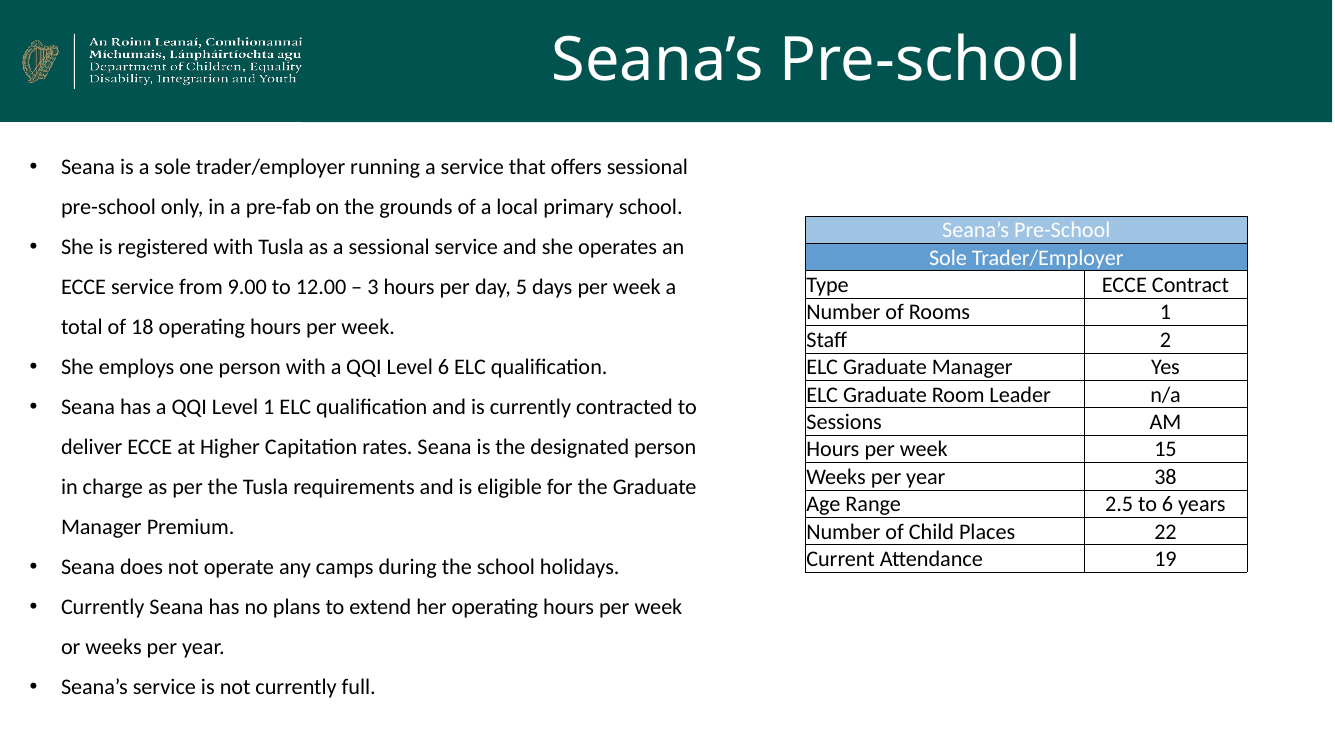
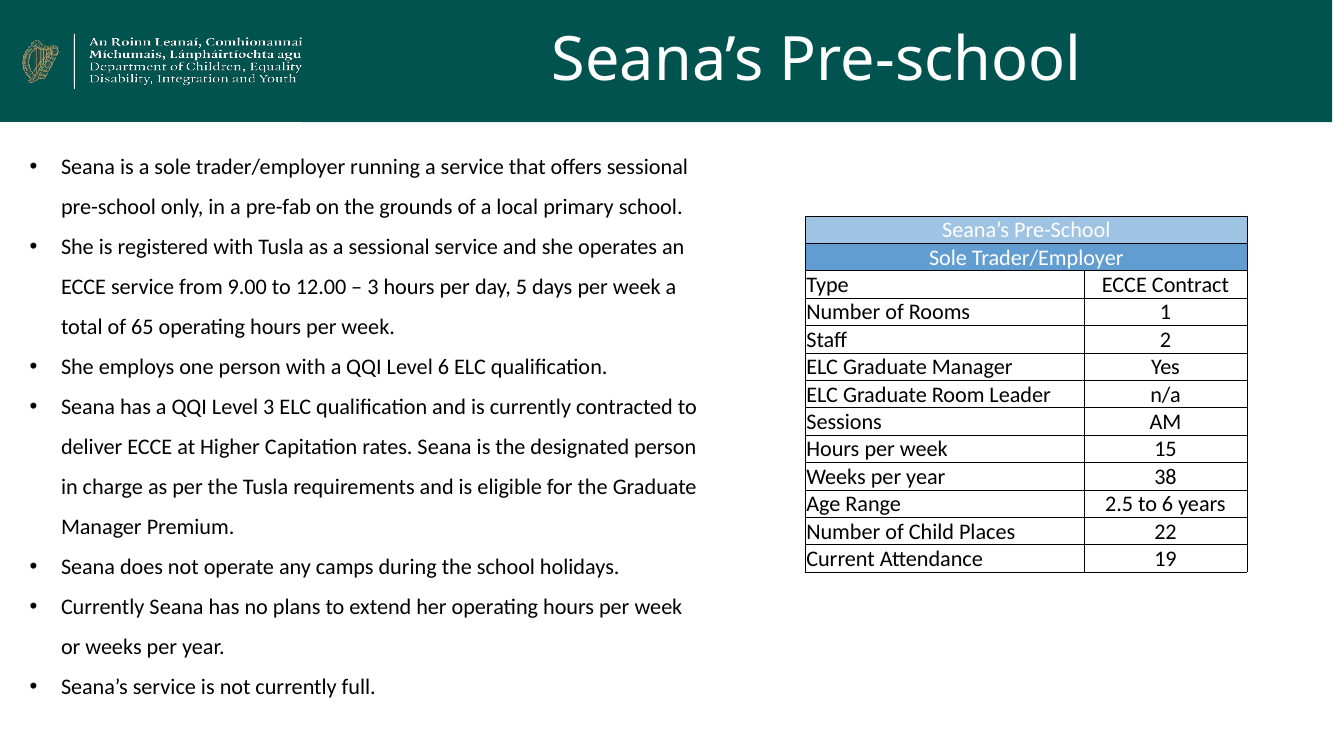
18: 18 -> 65 (142, 327)
Level 1: 1 -> 3 (269, 407)
